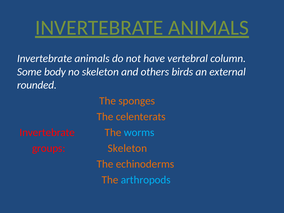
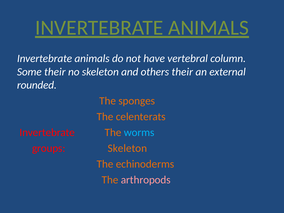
Some body: body -> their (55, 72)
others birds: birds -> their (182, 72)
arthropods colour: light blue -> pink (146, 180)
